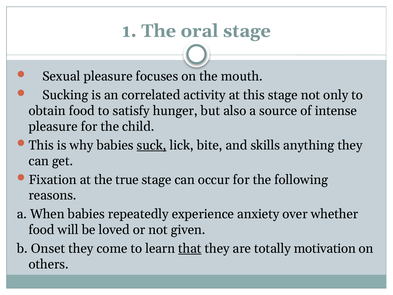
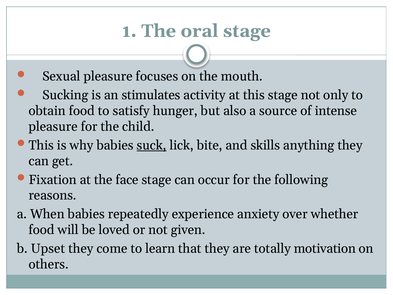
correlated: correlated -> stimulates (151, 95)
true: true -> face (127, 180)
Onset: Onset -> Upset (48, 248)
that underline: present -> none (190, 248)
